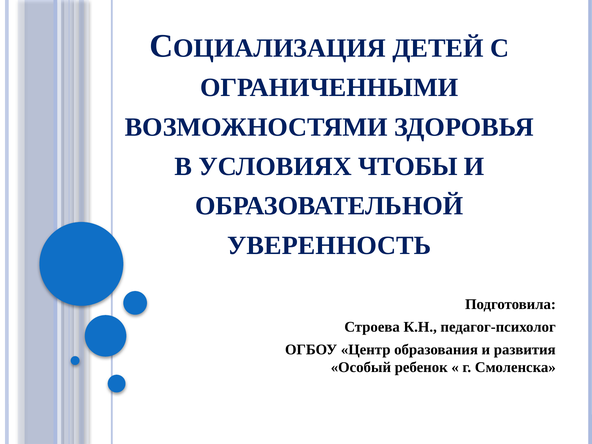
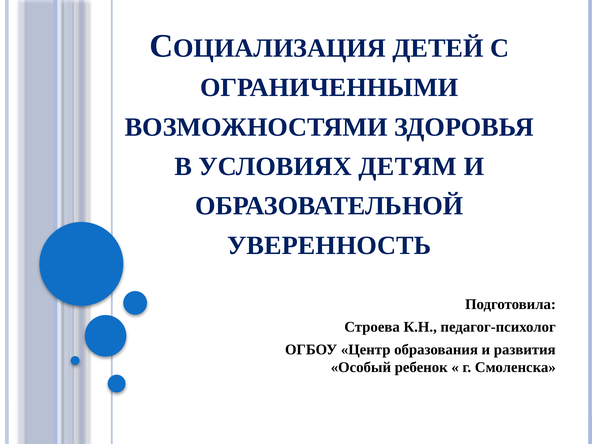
ЧТОБЫ: ЧТОБЫ -> ДЕТЯМ (408, 167)
